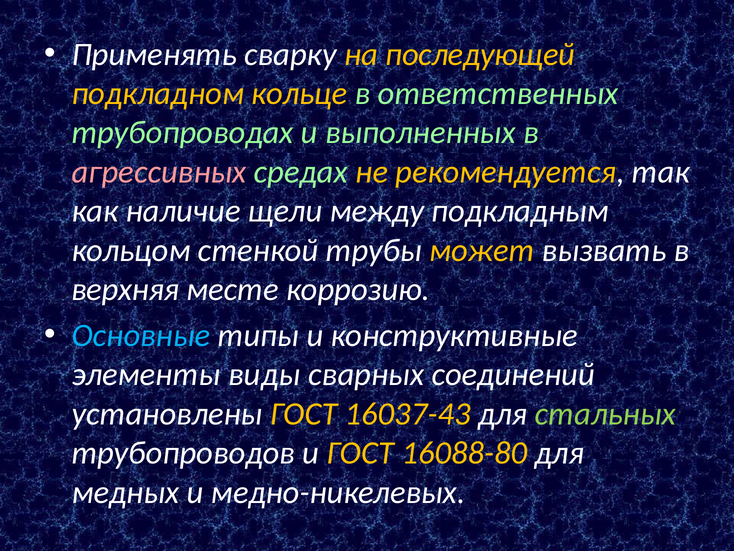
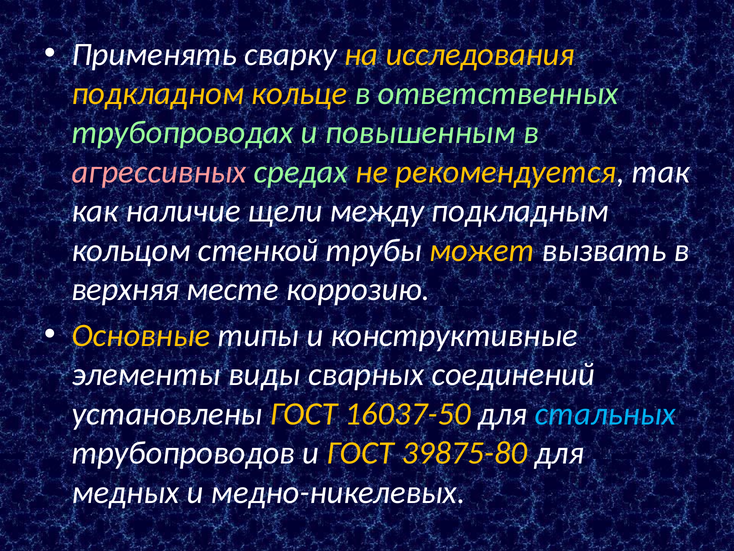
последующей: последующей -> исследования (480, 54)
выполненных: выполненных -> повышенным (420, 133)
Основные colour: light blue -> yellow (141, 335)
16037-43: 16037-43 -> 16037-50 (408, 413)
стальных colour: light green -> light blue (605, 413)
16088-80: 16088-80 -> 39875-80 (464, 453)
